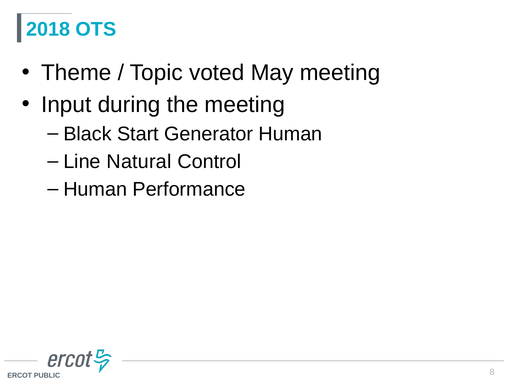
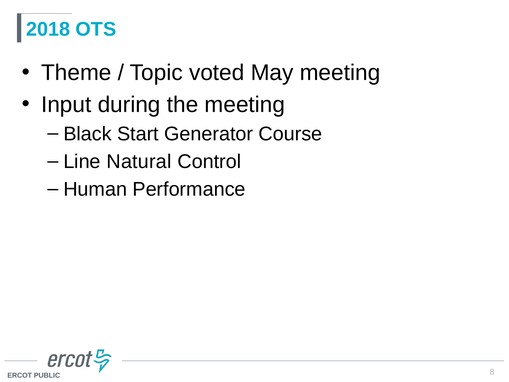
Generator Human: Human -> Course (290, 134)
